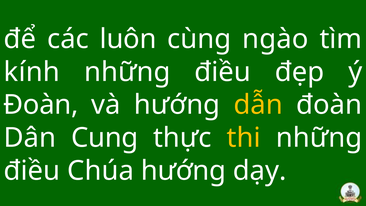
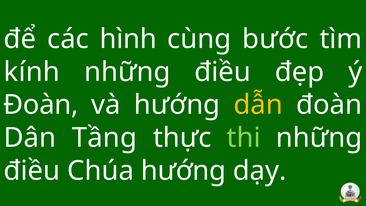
luôn: luôn -> hình (128, 39)
ngào: ngào -> bước (275, 39)
Cung: Cung -> Tầng (104, 138)
thi colour: yellow -> light green (244, 138)
